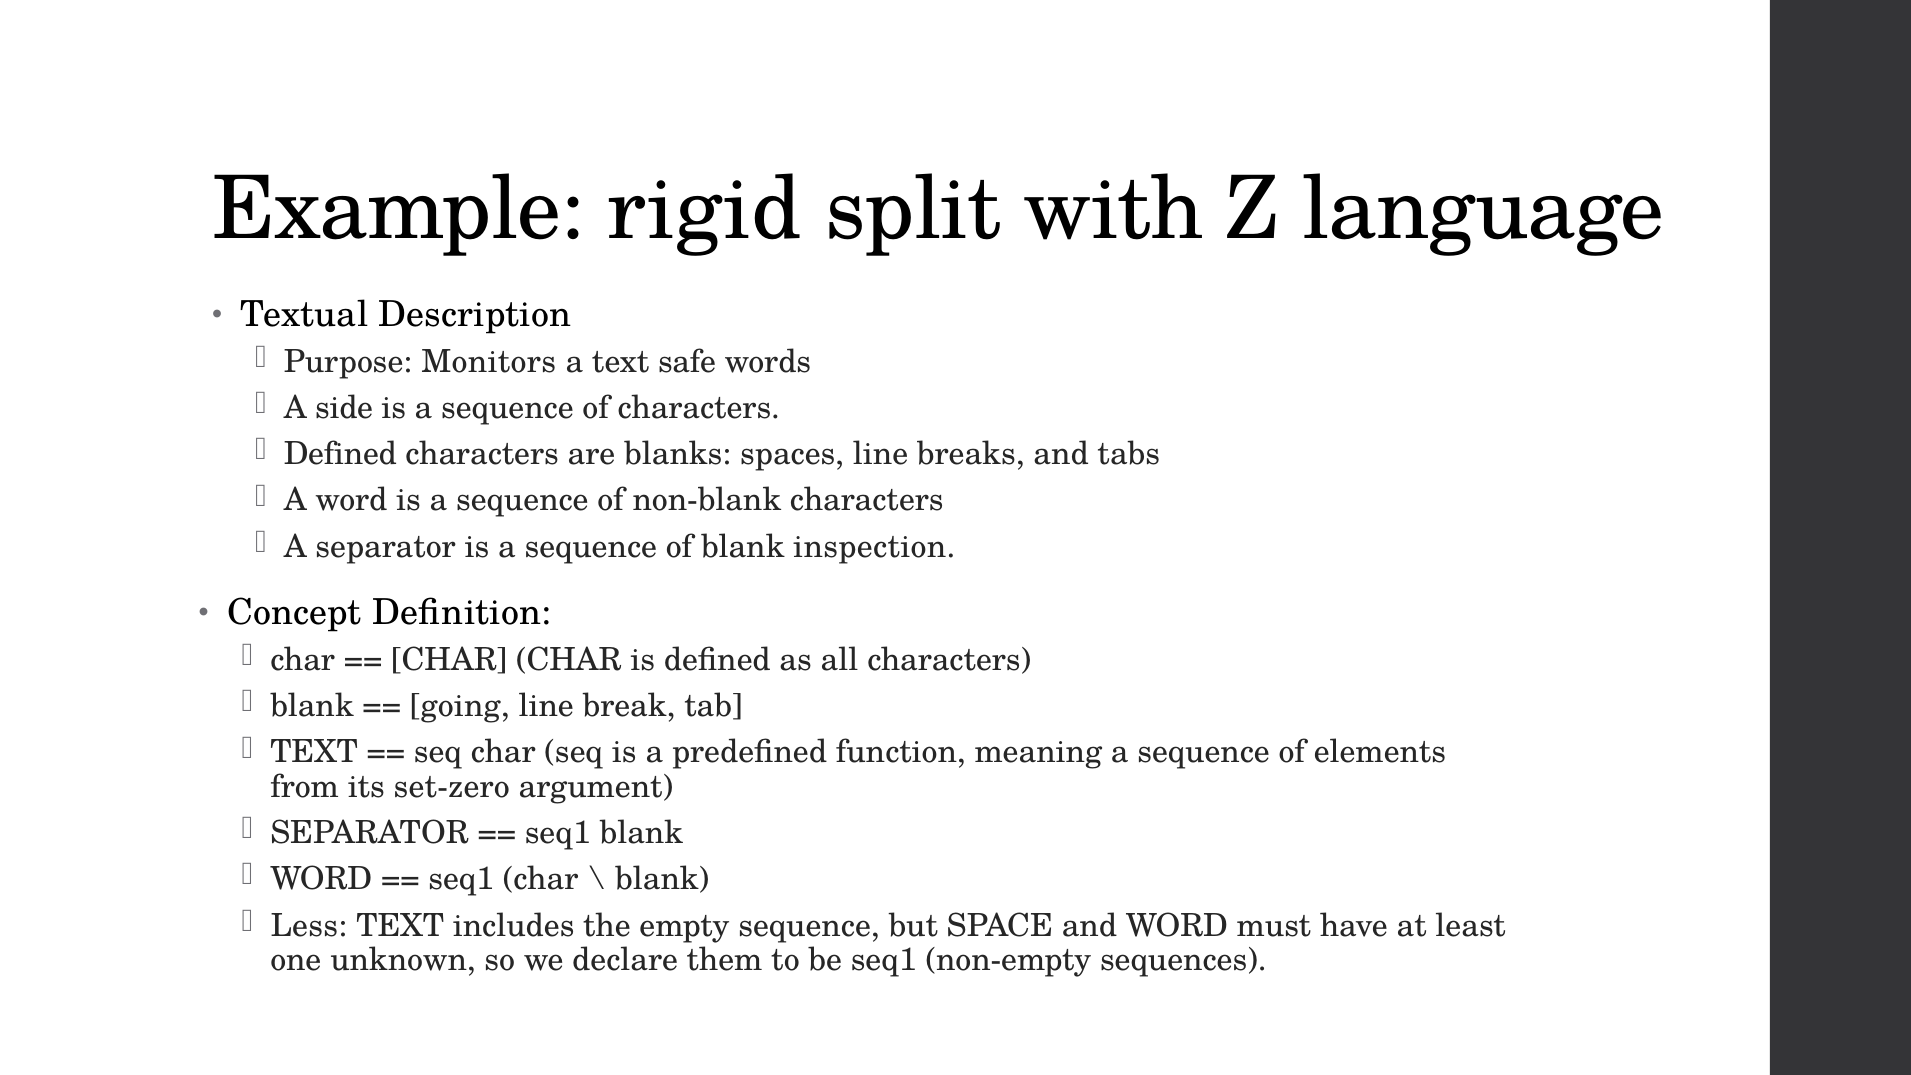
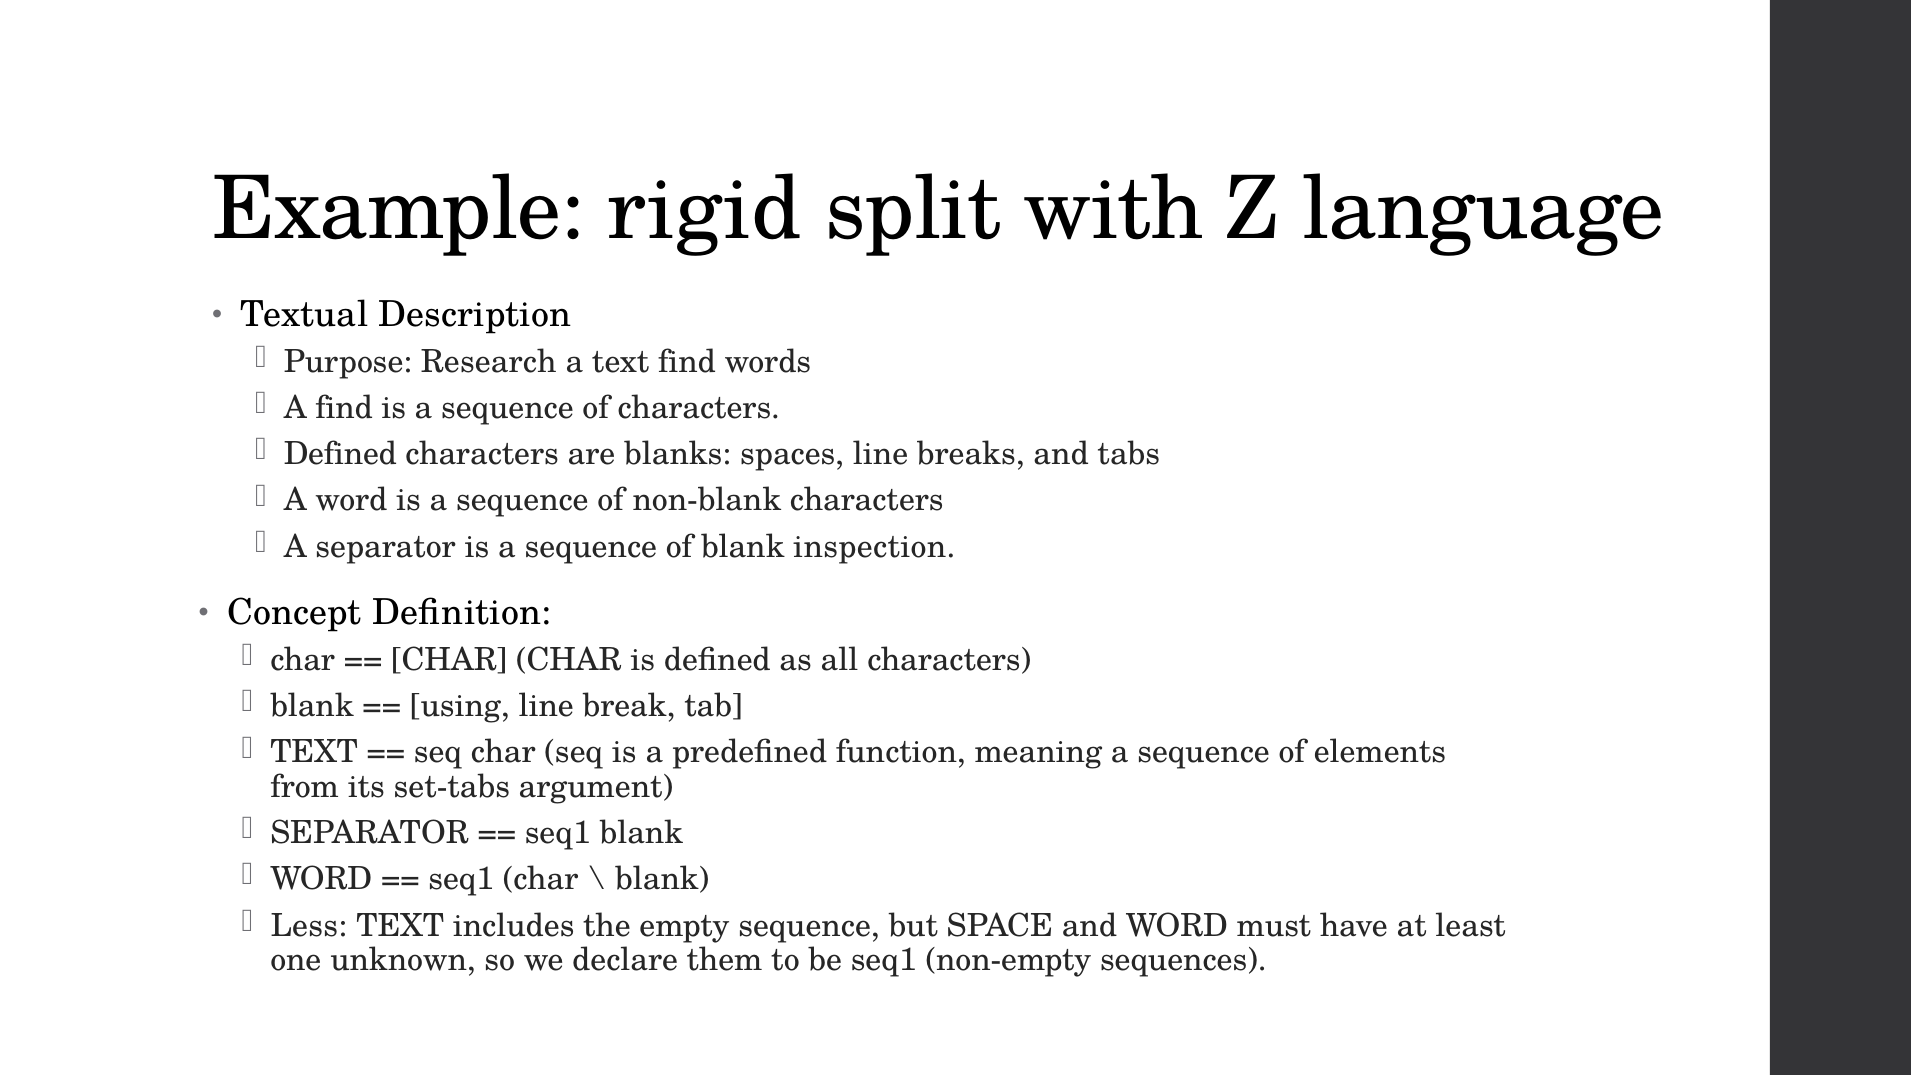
Monitors: Monitors -> Research (489, 362)
text safe: safe -> find (687, 362)
A side: side -> find (344, 408)
going: going -> using (460, 706)
set-zero: set-zero -> set-tabs (452, 787)
